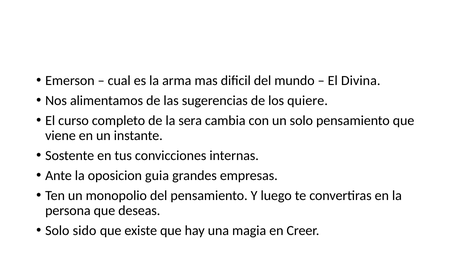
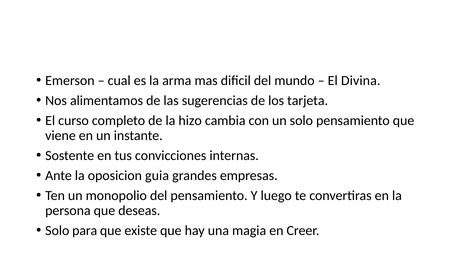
quiere: quiere -> tarjeta (308, 100)
sera: sera -> hizo (190, 120)
sido: sido -> para (85, 230)
